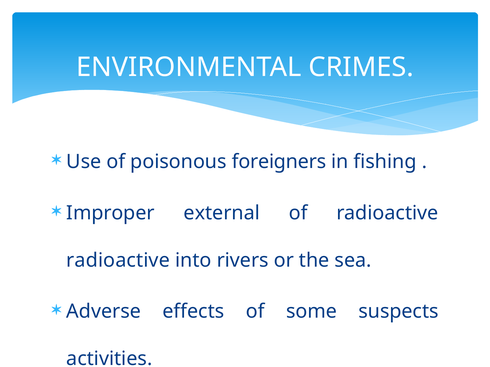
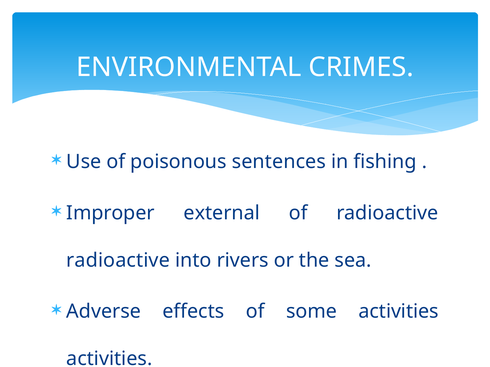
foreigners: foreigners -> sentences (279, 162)
some suspects: suspects -> activities (399, 312)
